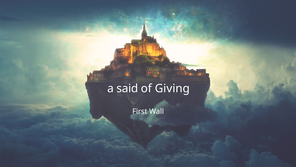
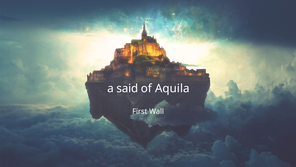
Giving: Giving -> Aquila (172, 88)
